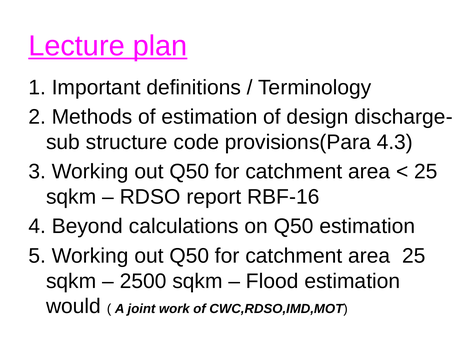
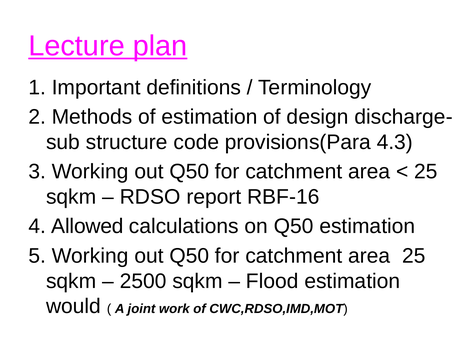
Beyond: Beyond -> Allowed (87, 226)
